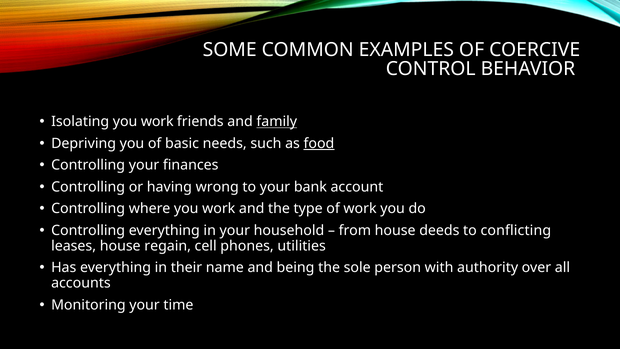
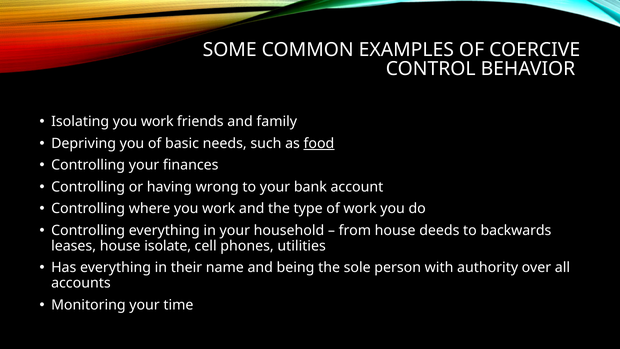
family underline: present -> none (277, 122)
conflicting: conflicting -> backwards (516, 230)
regain: regain -> isolate (168, 246)
